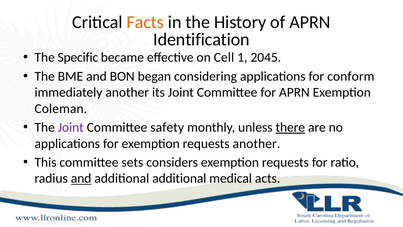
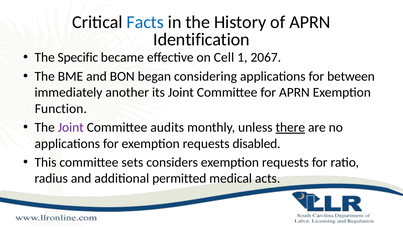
Facts colour: orange -> blue (145, 22)
2045: 2045 -> 2067 (266, 57)
conform: conform -> between (351, 76)
Coleman: Coleman -> Function (61, 108)
safety: safety -> audits (167, 127)
requests another: another -> disabled (257, 143)
and underline: present -> none (81, 178)
additional additional: additional -> permitted (179, 178)
